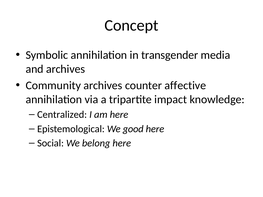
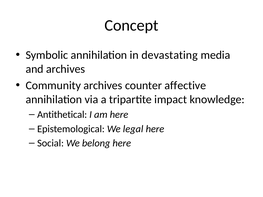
transgender: transgender -> devastating (170, 55)
Centralized: Centralized -> Antithetical (62, 115)
good: good -> legal (133, 129)
